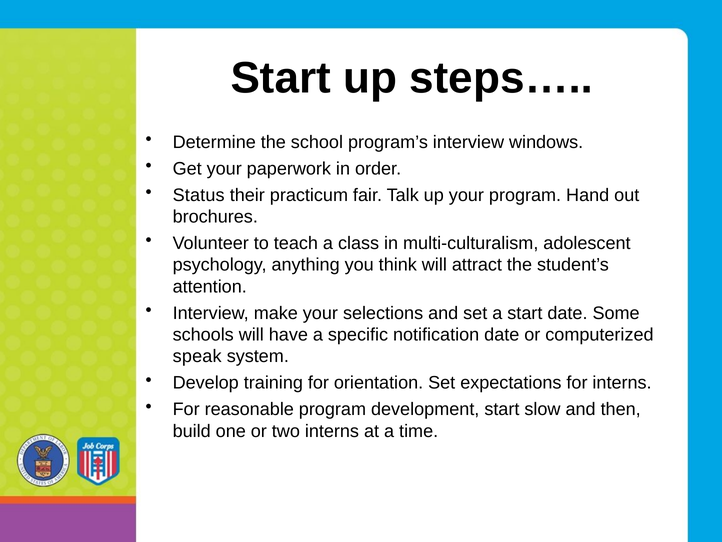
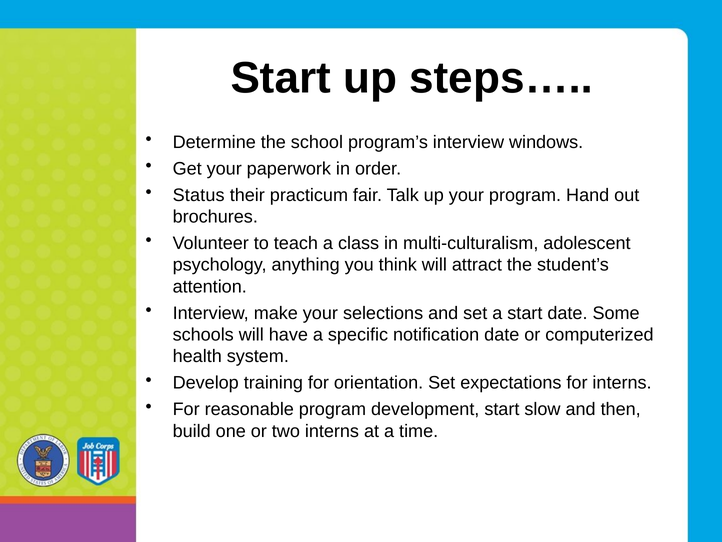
speak: speak -> health (197, 356)
